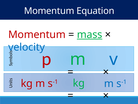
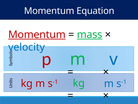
Momentum underline: none -> present (37, 34)
